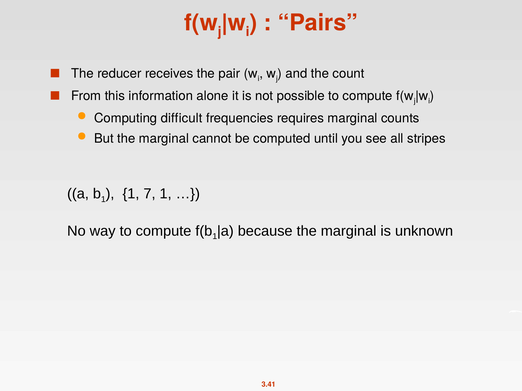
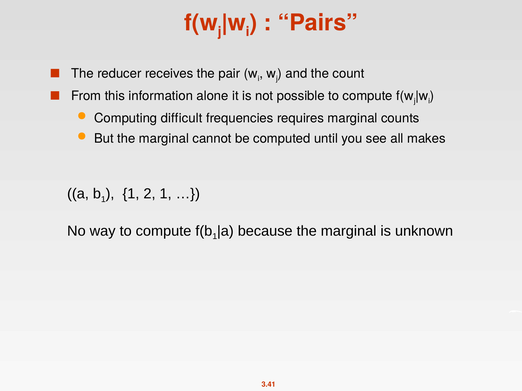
stripes: stripes -> makes (426, 139)
7: 7 -> 2 (150, 194)
